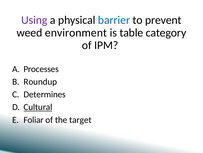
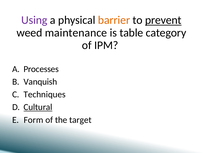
barrier colour: blue -> orange (114, 20)
prevent underline: none -> present (163, 20)
environment: environment -> maintenance (76, 33)
Roundup: Roundup -> Vanquish (40, 81)
Determines: Determines -> Techniques (45, 94)
Foliar: Foliar -> Form (33, 119)
